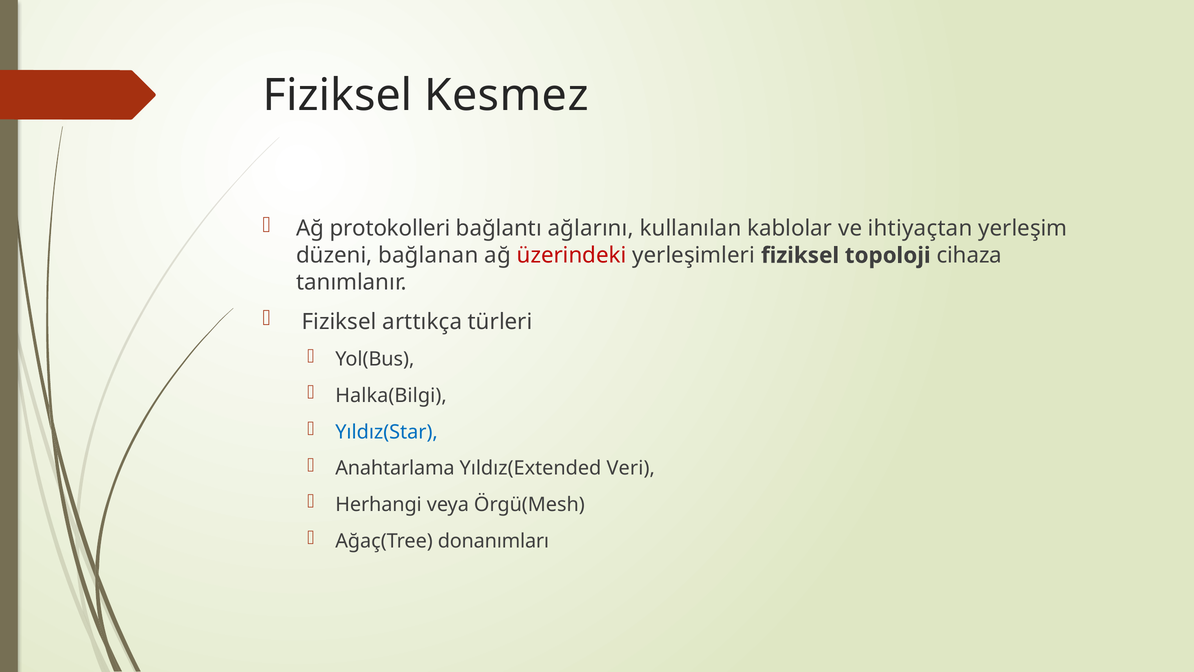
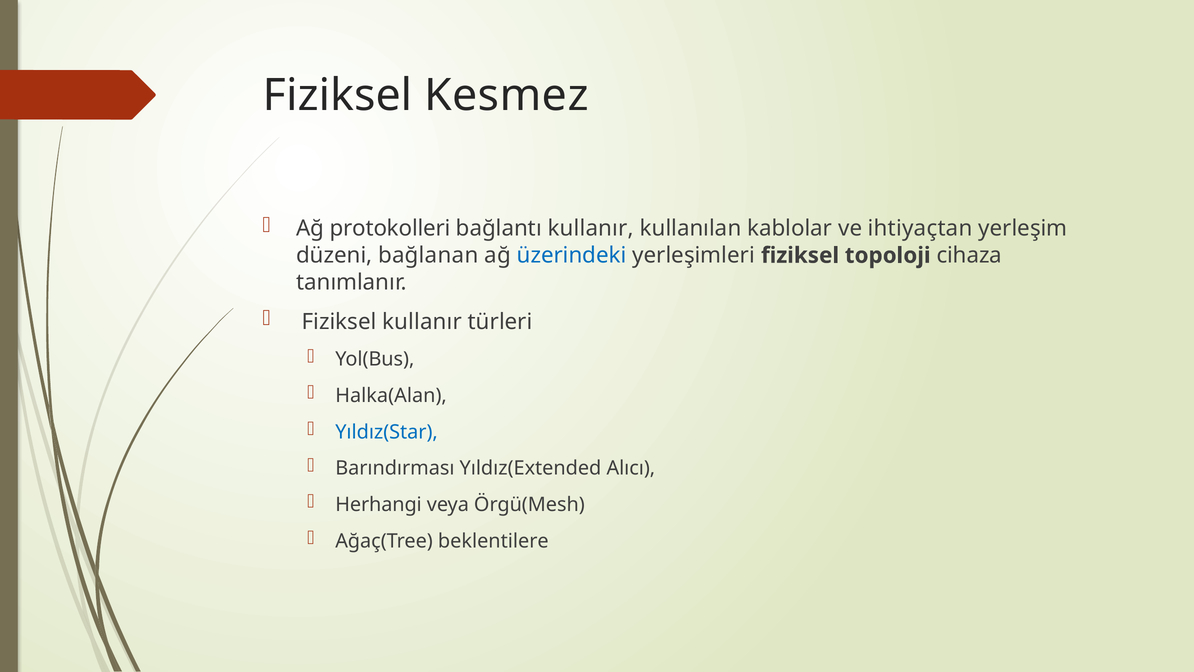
bağlantı ağlarını: ağlarını -> kullanır (591, 228)
üzerindeki colour: red -> blue (572, 255)
Fiziksel arttıkça: arttıkça -> kullanır (422, 321)
Halka(Bilgi: Halka(Bilgi -> Halka(Alan (391, 395)
Anahtarlama: Anahtarlama -> Barındırması (395, 468)
Veri: Veri -> Alıcı (631, 468)
donanımları: donanımları -> beklentilere (493, 541)
